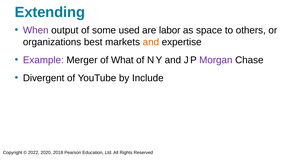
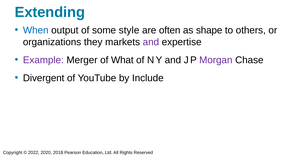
When colour: purple -> blue (36, 30)
used: used -> style (129, 30)
labor: labor -> often (170, 30)
space: space -> shape (209, 30)
best: best -> they (93, 42)
and colour: orange -> purple (151, 42)
